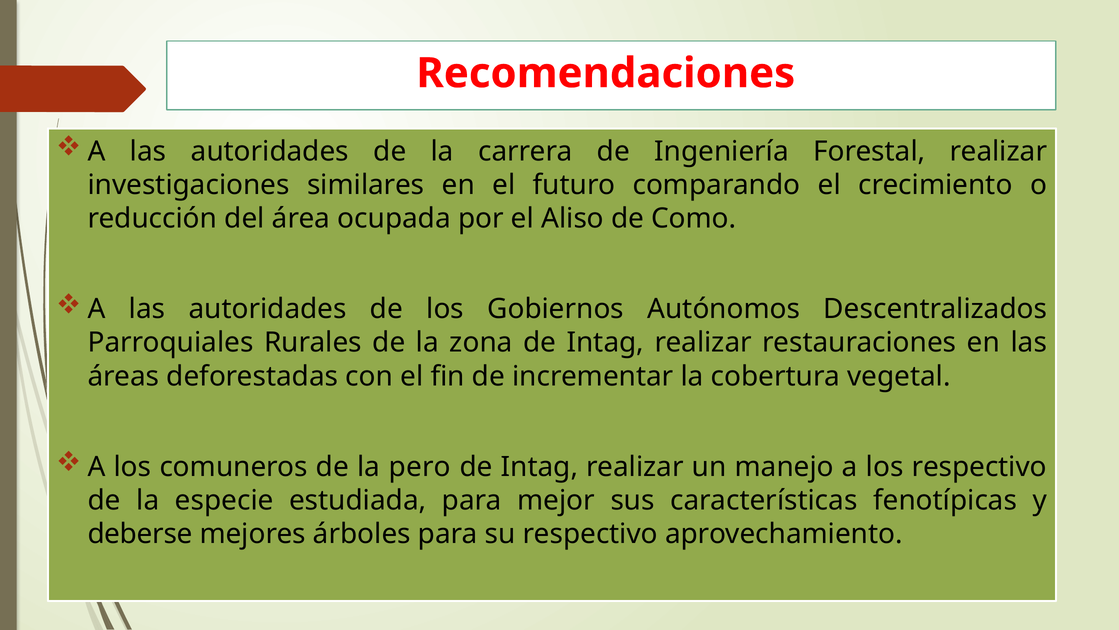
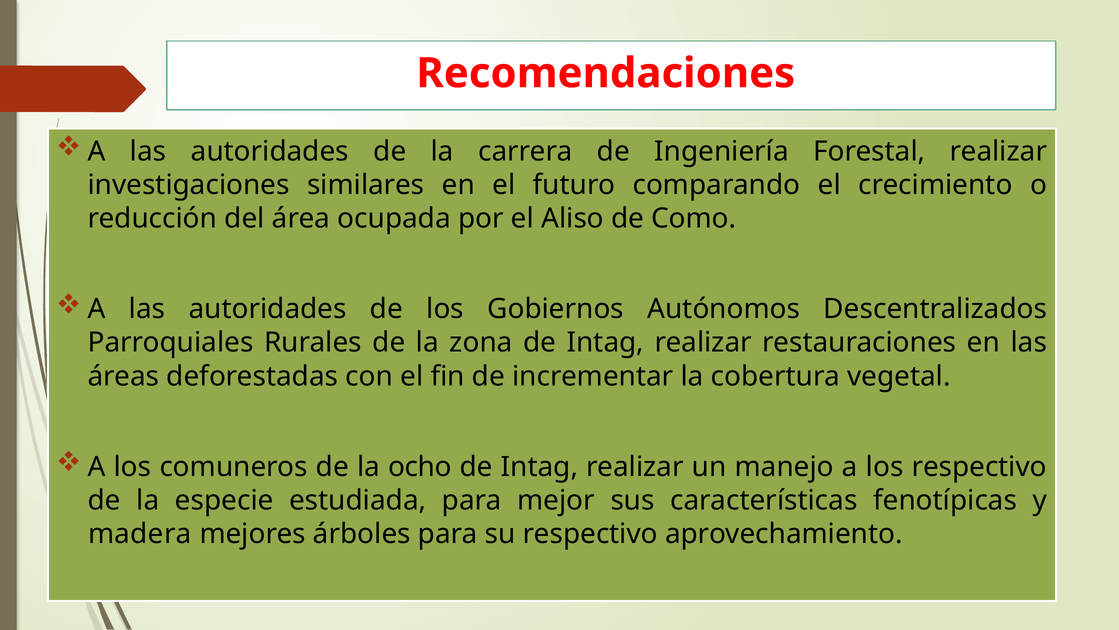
pero: pero -> ocho (420, 466)
deberse: deberse -> madera (140, 534)
